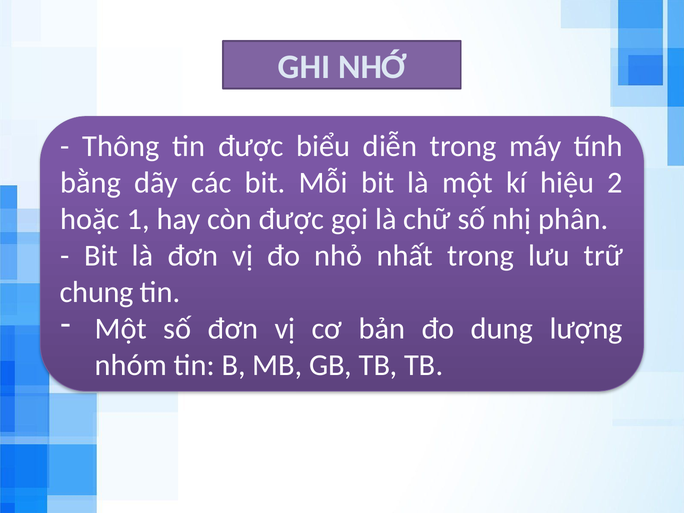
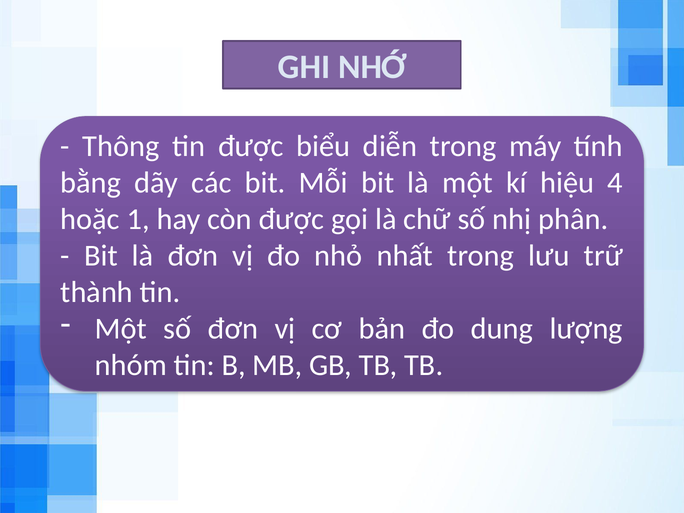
2: 2 -> 4 (615, 183)
chung: chung -> thành (97, 292)
